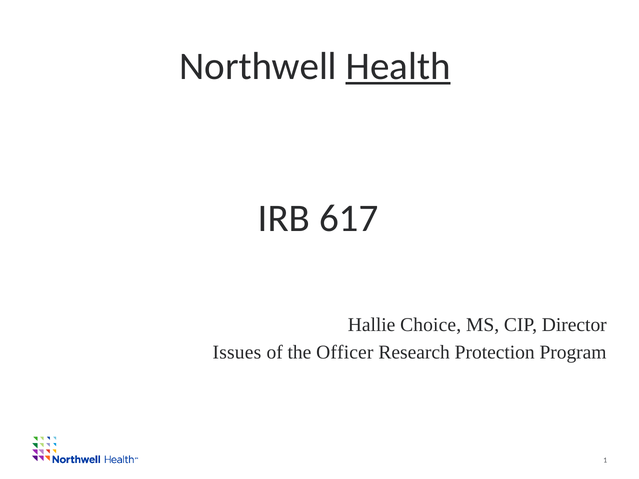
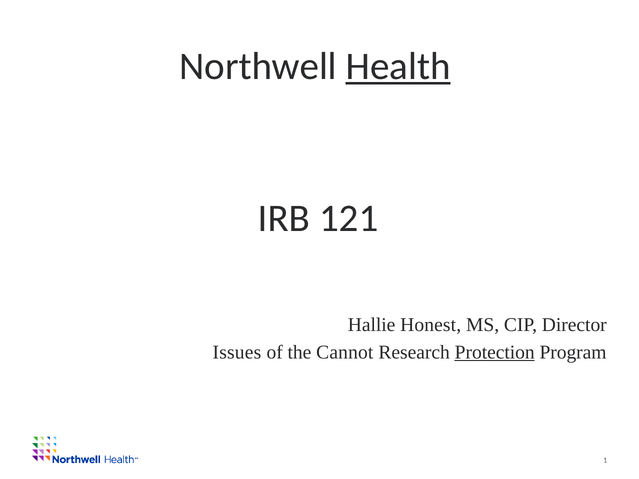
617: 617 -> 121 (349, 218)
Choice: Choice -> Honest (431, 325)
Officer: Officer -> Cannot (345, 352)
Protection underline: none -> present (495, 352)
